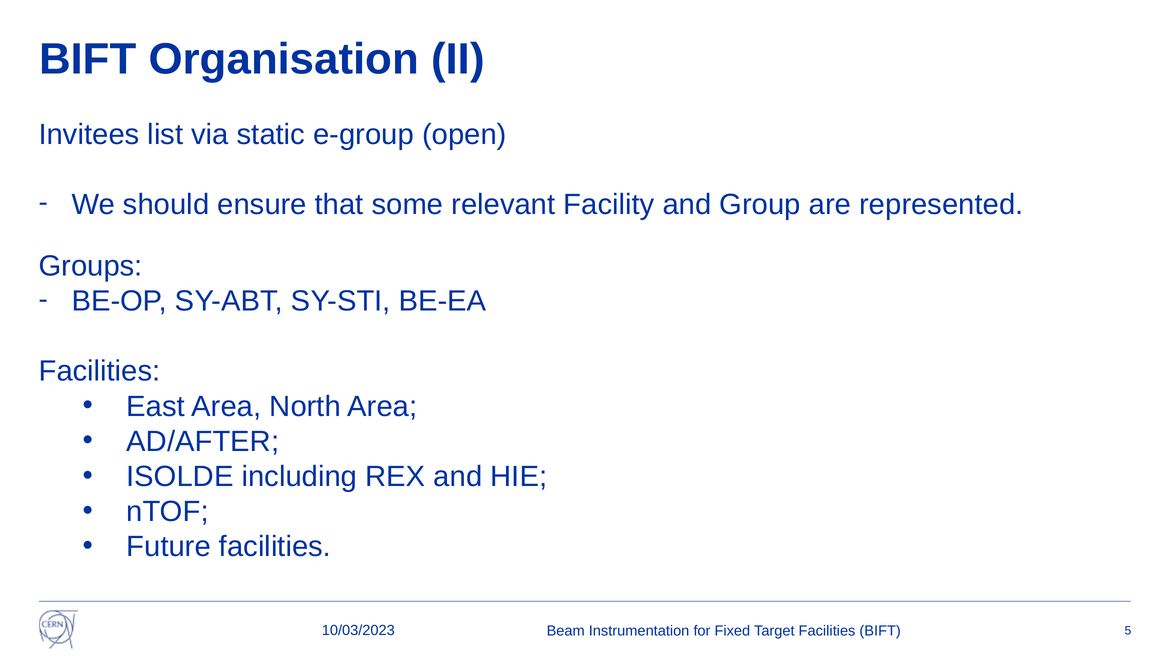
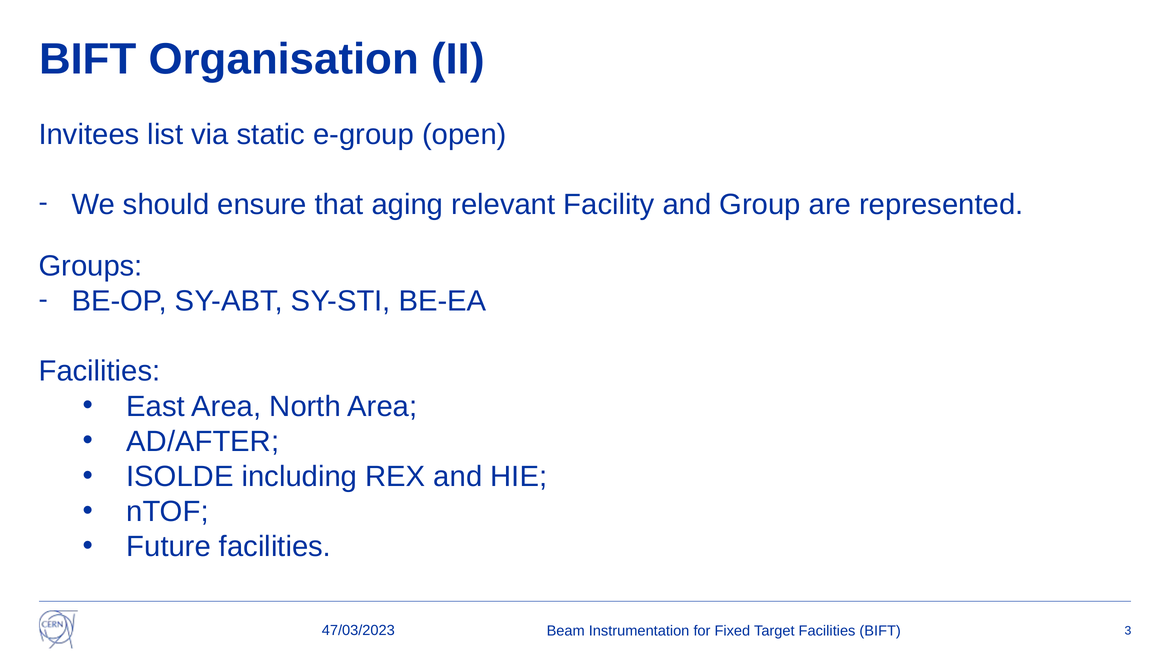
some: some -> aging (408, 205)
10/03/2023: 10/03/2023 -> 47/03/2023 (358, 631)
5: 5 -> 3 (1128, 631)
